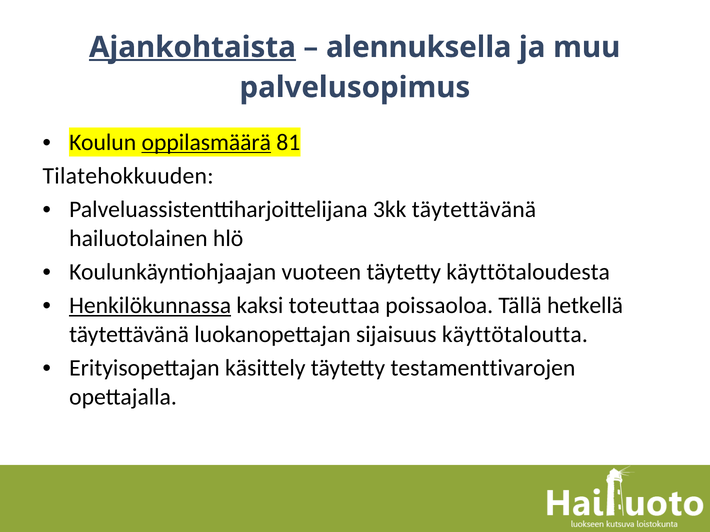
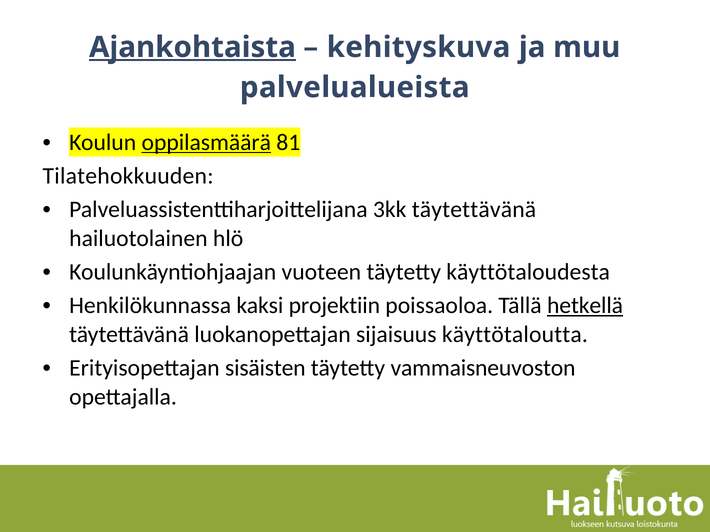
alennuksella: alennuksella -> kehityskuva (418, 47)
palvelusopimus: palvelusopimus -> palvelualueista (355, 88)
Henkilökunnassa underline: present -> none (150, 306)
toteuttaa: toteuttaa -> projektiin (334, 306)
hetkellä underline: none -> present (585, 306)
käsittely: käsittely -> sisäisten (265, 368)
testamenttivarojen: testamenttivarojen -> vammaisneuvoston (483, 368)
